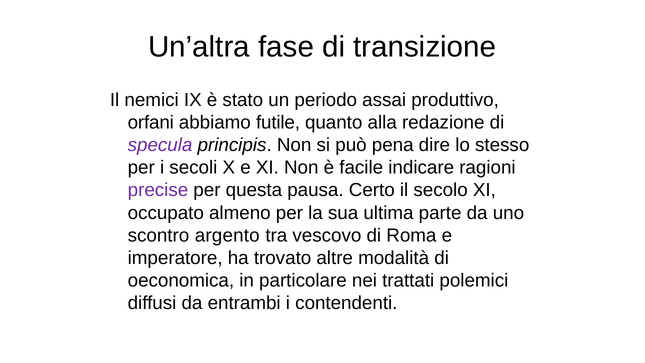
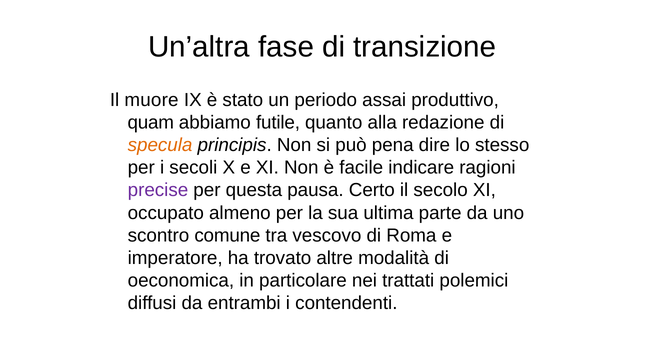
nemici: nemici -> muore (152, 100)
orfani: orfani -> quam (151, 122)
specula colour: purple -> orange (160, 145)
argento: argento -> comune (227, 235)
